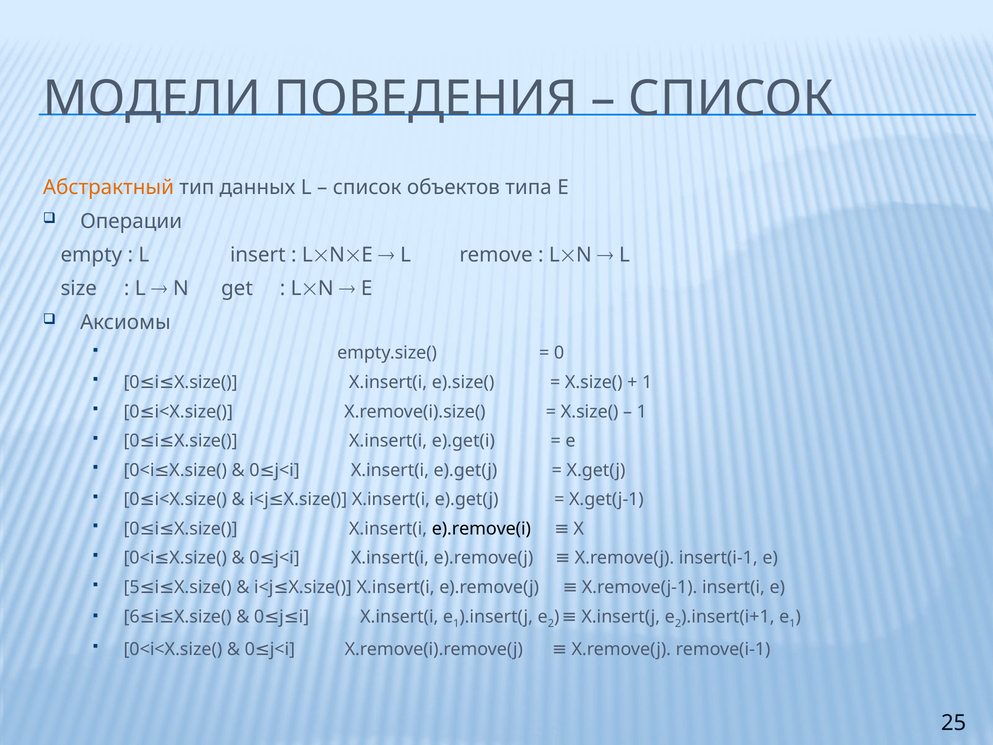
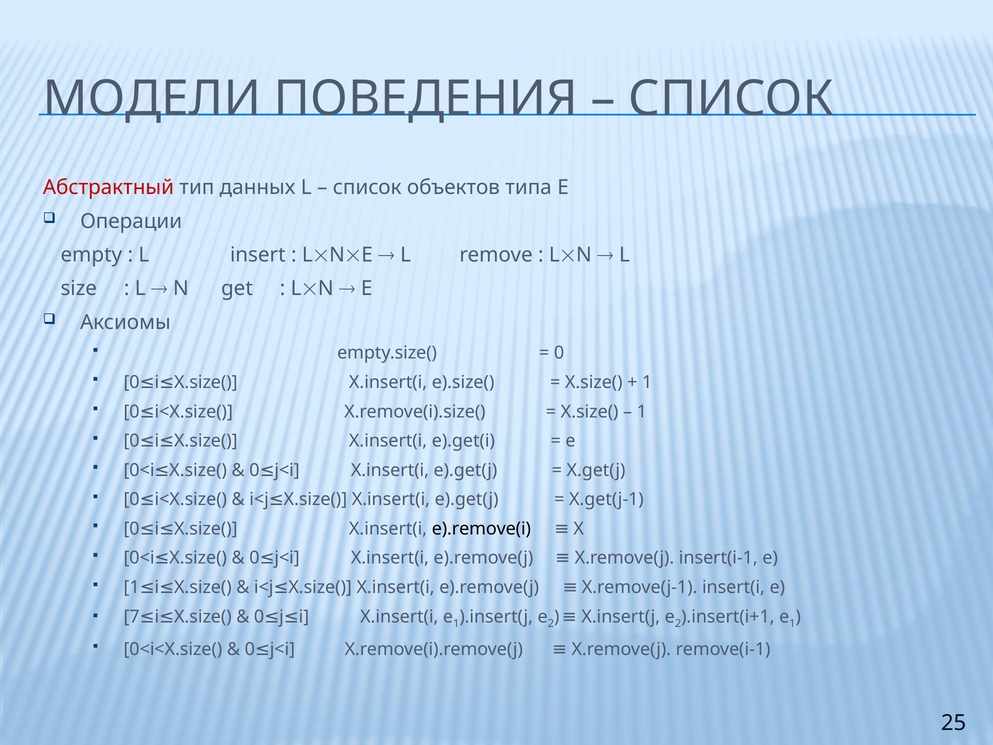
Абстрактный colour: orange -> red (108, 188)
5: 5 -> 1 (132, 587)
6: 6 -> 7 (132, 616)
